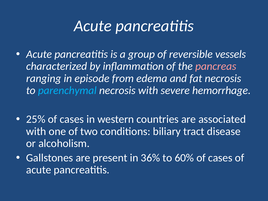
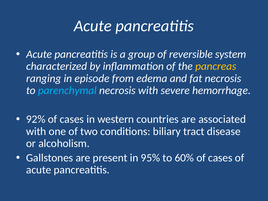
vessels: vessels -> system (231, 54)
pancreas colour: pink -> yellow (216, 66)
25%: 25% -> 92% (36, 119)
36%: 36% -> 95% (150, 158)
